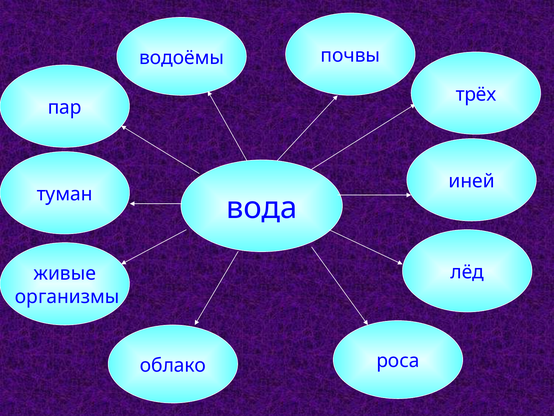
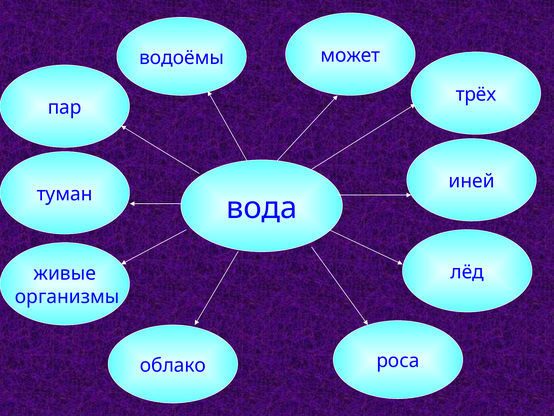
почвы: почвы -> может (350, 55)
